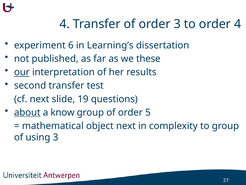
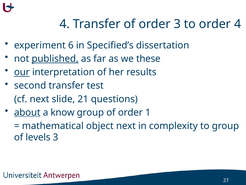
Learning’s: Learning’s -> Specified’s (110, 45)
published underline: none -> present (55, 59)
19: 19 -> 21 (83, 99)
5: 5 -> 1 (148, 112)
using: using -> levels (38, 137)
